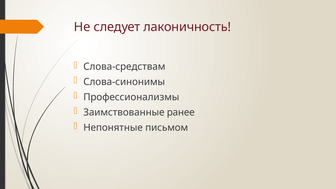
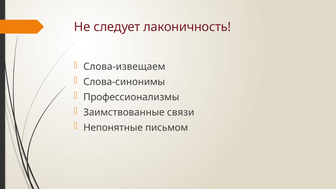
Слова-средствам: Слова-средствам -> Слова-извещаем (124, 67)
ранее: ранее -> связи (181, 112)
